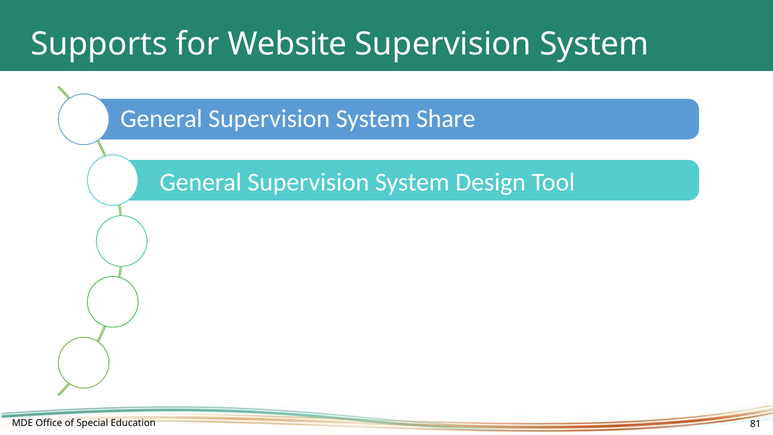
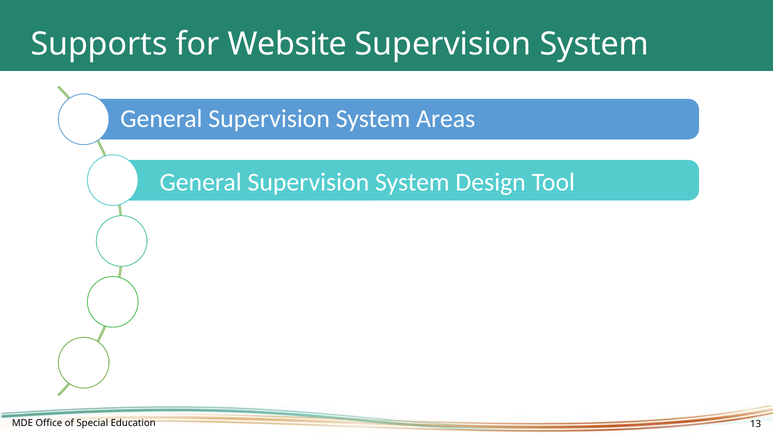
Share: Share -> Areas (446, 119)
81: 81 -> 13 (756, 424)
